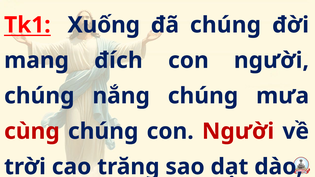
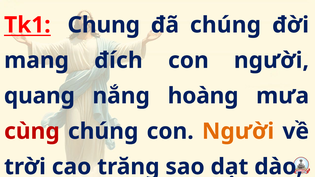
Xuống: Xuống -> Chung (104, 25)
chúng: chúng -> quang (39, 96)
nắng chúng: chúng -> hoàng (203, 96)
Người colour: red -> orange (238, 131)
